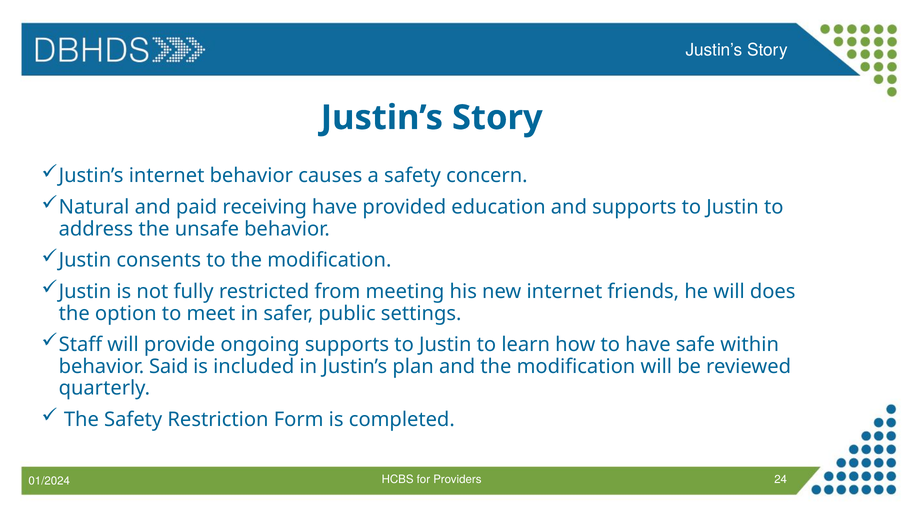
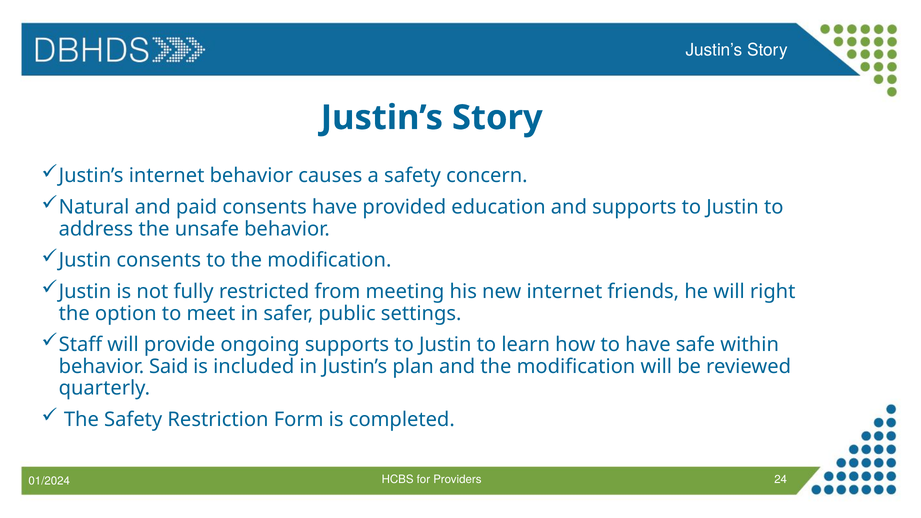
paid receiving: receiving -> consents (265, 207)
does: does -> right (773, 292)
